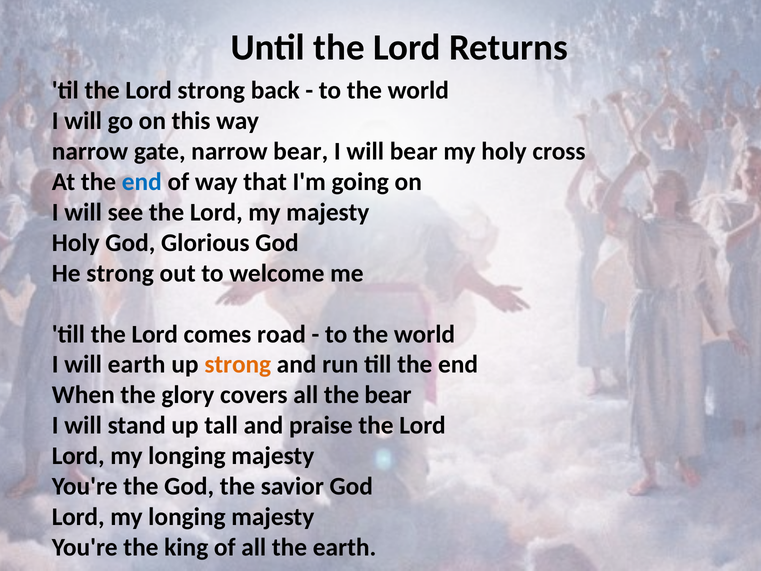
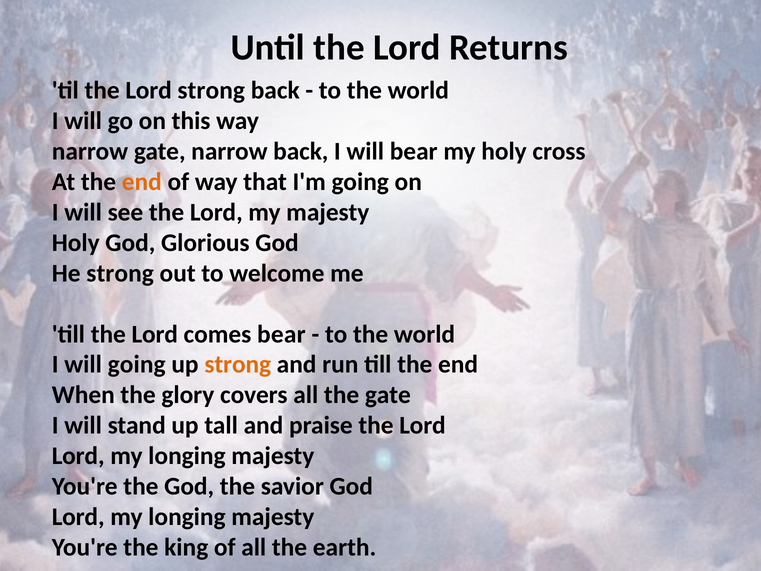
narrow bear: bear -> back (301, 151)
end colour: blue -> orange (142, 182)
comes road: road -> bear (281, 334)
will earth: earth -> going (137, 364)
the bear: bear -> gate (388, 395)
